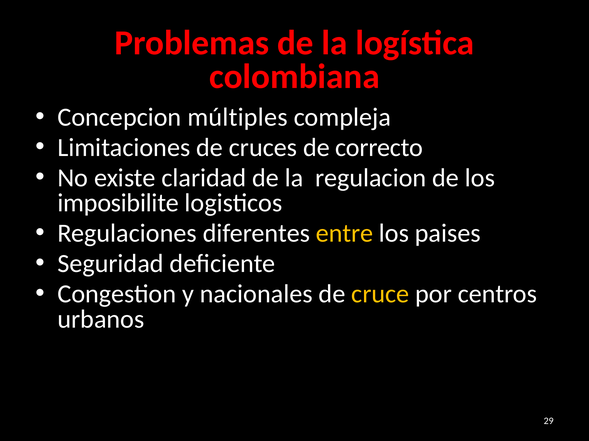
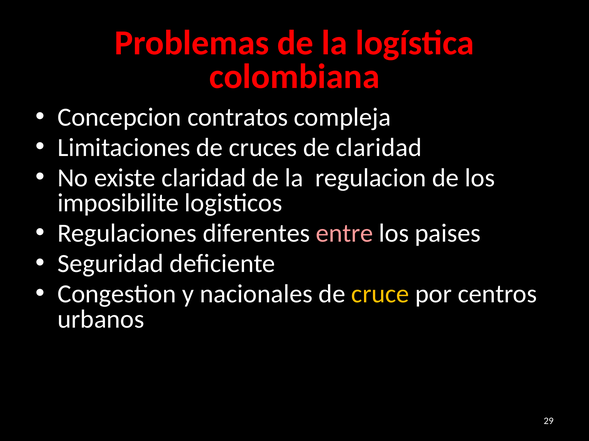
múltiples: múltiples -> contratos (238, 117)
de correcto: correcto -> claridad (379, 148)
entre colour: yellow -> pink (344, 234)
